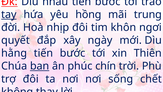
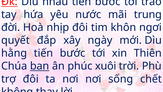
tay underline: present -> none (9, 14)
hồng: hồng -> nước (88, 14)
chín: chín -> xuôi (106, 66)
